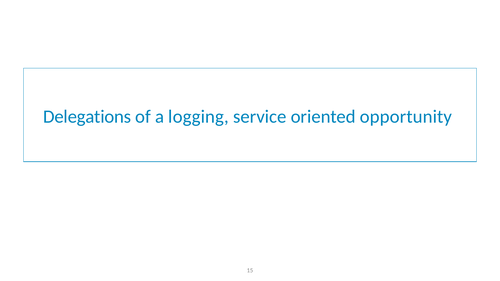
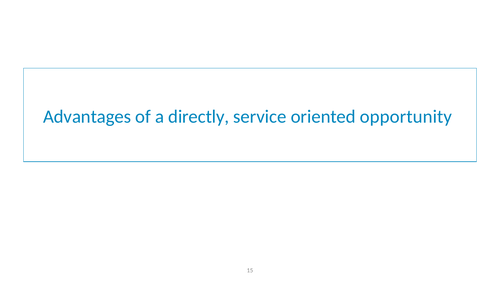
Delegations: Delegations -> Advantages (87, 117)
logging: logging -> directly (199, 117)
